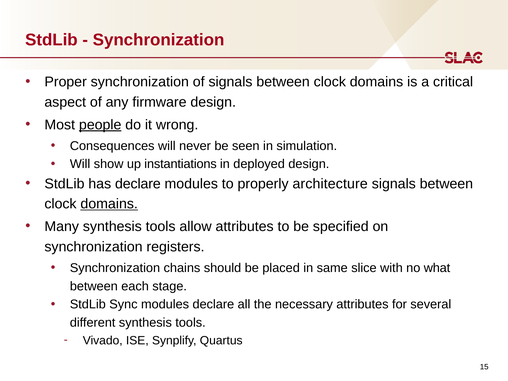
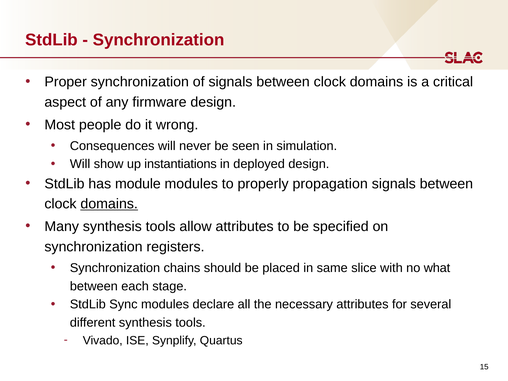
people underline: present -> none (100, 125)
has declare: declare -> module (138, 184)
architecture: architecture -> propagation (330, 184)
